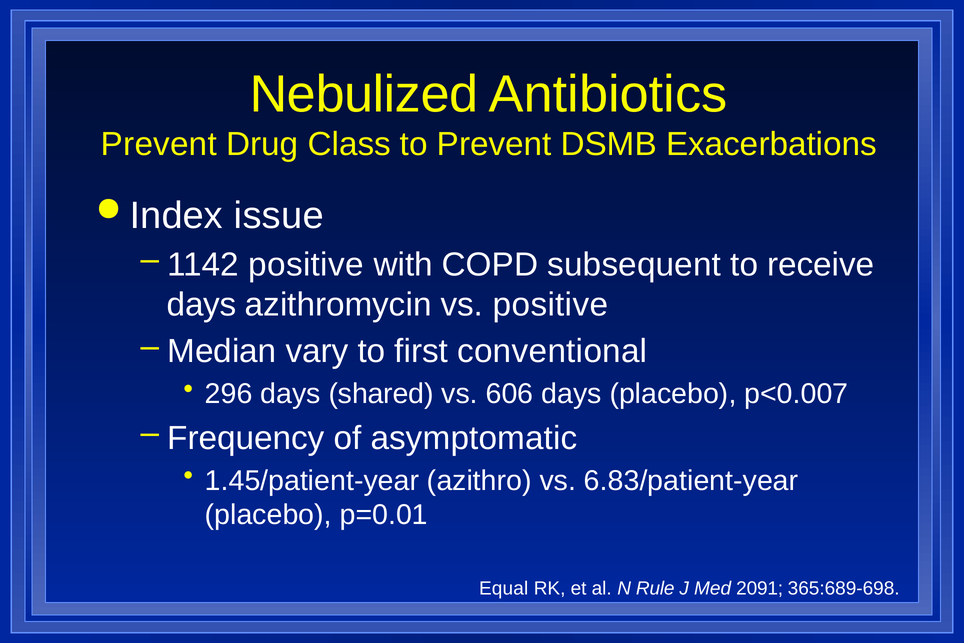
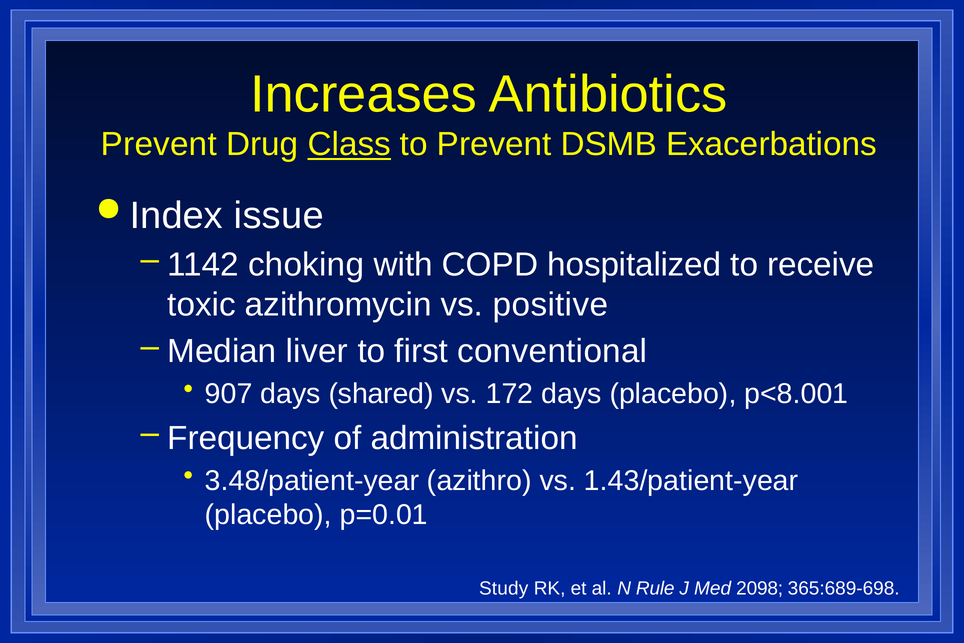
Nebulized: Nebulized -> Increases (364, 94)
Class underline: none -> present (349, 144)
positive: positive -> choking (306, 265)
subsequent: subsequent -> hospitalized (634, 265)
days: days -> toxic (202, 305)
vary: vary -> liver (317, 351)
296: 296 -> 907 (229, 394)
606: 606 -> 172 (510, 394)
p<0.007: p<0.007 -> p<8.001 (796, 394)
asymptomatic: asymptomatic -> administration (474, 438)
1.45/patient-year: 1.45/patient-year -> 3.48/patient-year (312, 480)
6.83/patient-year: 6.83/patient-year -> 1.43/patient-year (691, 480)
Equal: Equal -> Study (504, 588)
2091: 2091 -> 2098 (760, 588)
